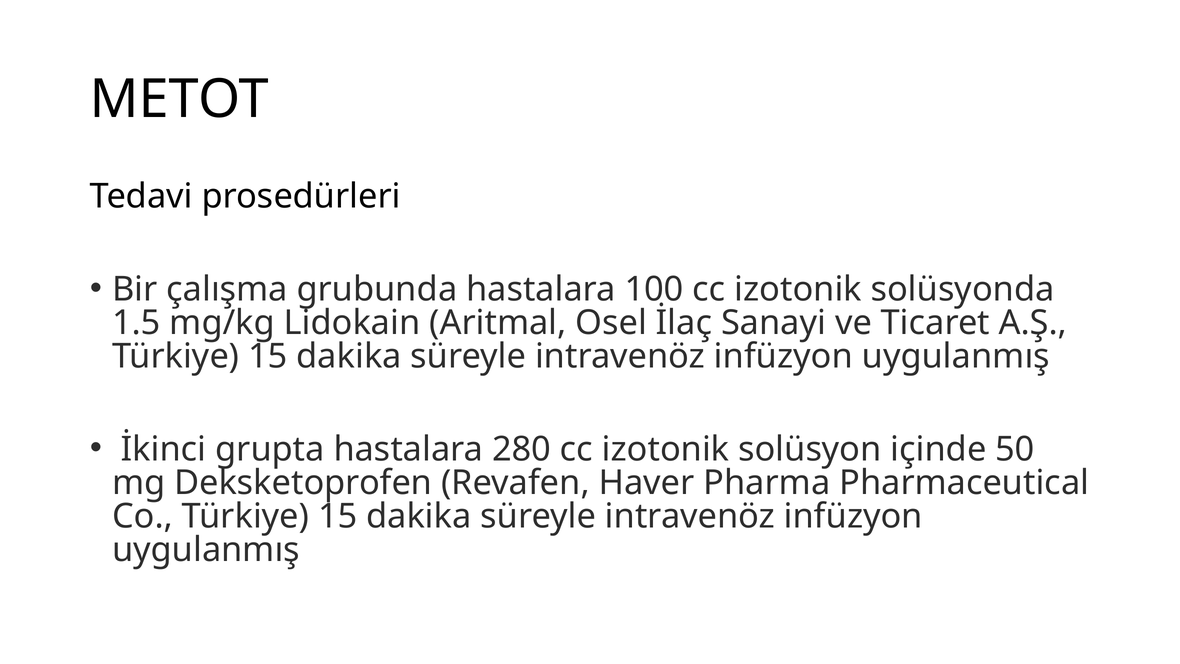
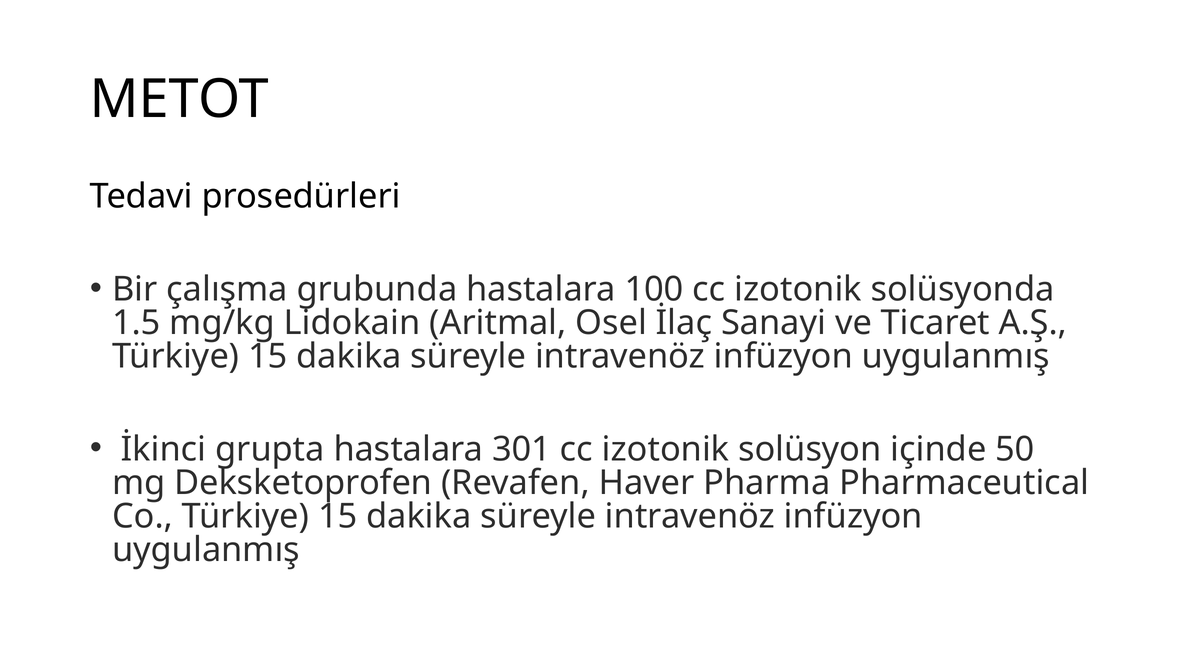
280: 280 -> 301 (522, 449)
